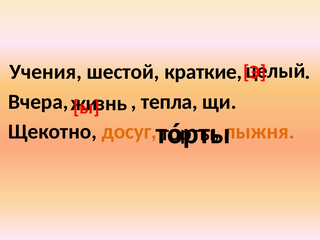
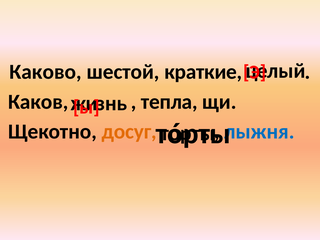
Учения: Учения -> Каково (45, 72)
Вчера: Вчера -> Каков (38, 102)
лыжня colour: orange -> blue (259, 132)
